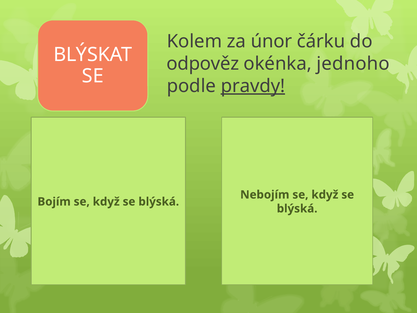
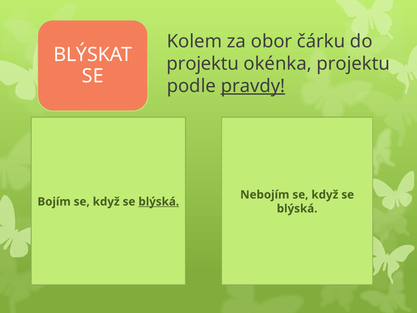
únor: únor -> obor (271, 41)
odpověz: odpověz -> projektu (203, 64)
okénka jednoho: jednoho -> projektu (353, 64)
blýská underline: none -> present (159, 202)
